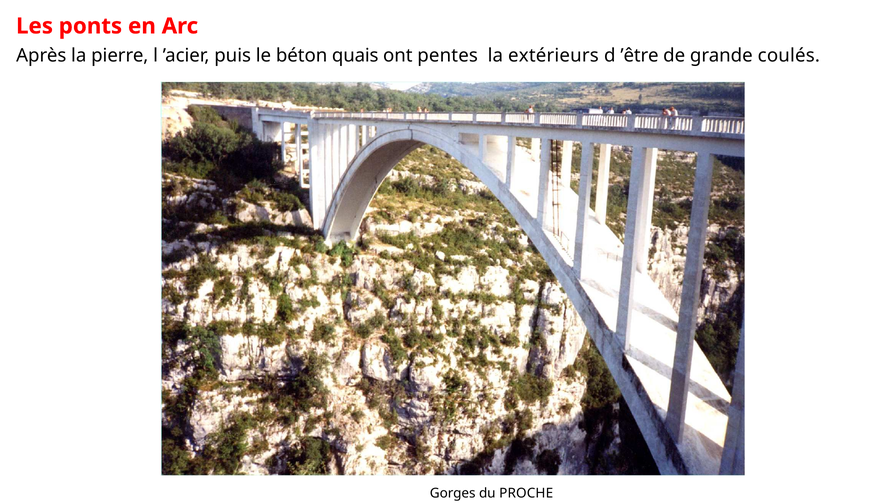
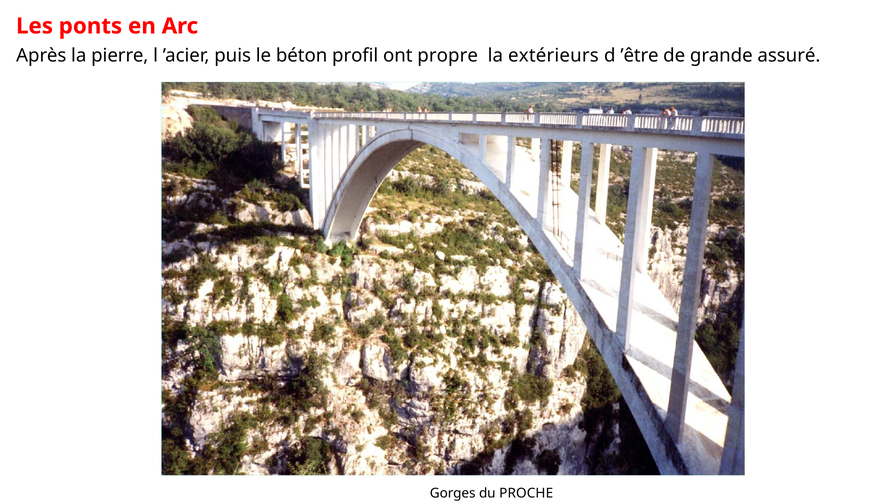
quais: quais -> profil (355, 55)
pentes: pentes -> propre (448, 55)
coulés: coulés -> assuré (789, 55)
